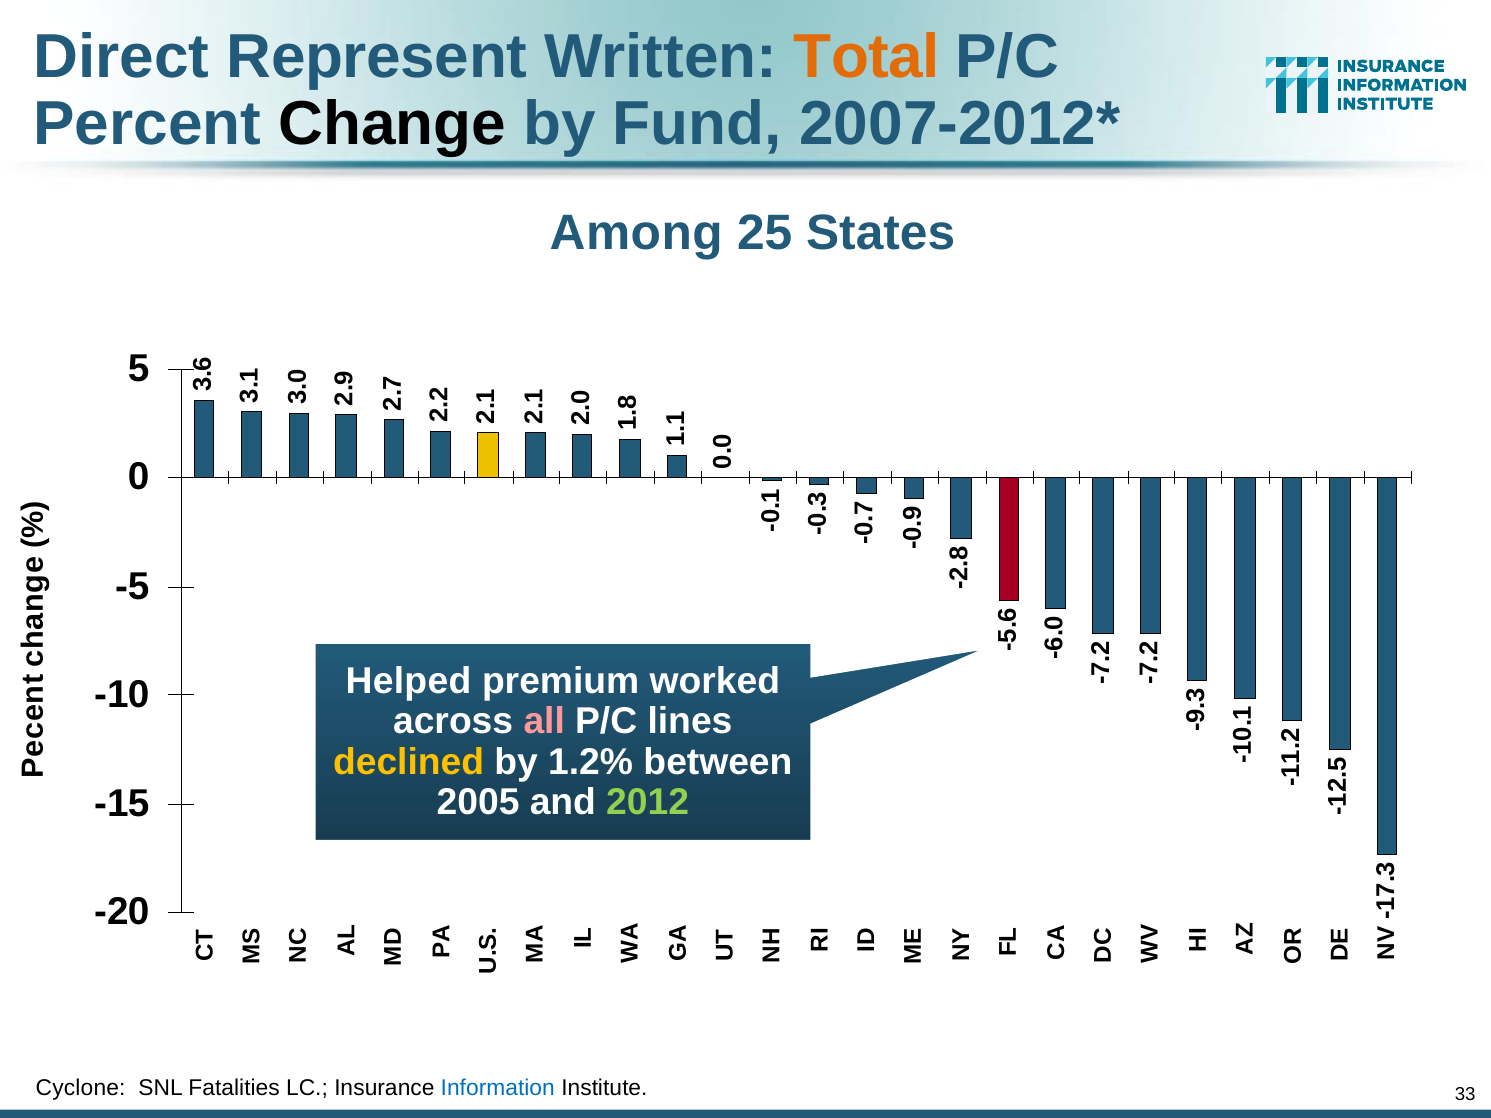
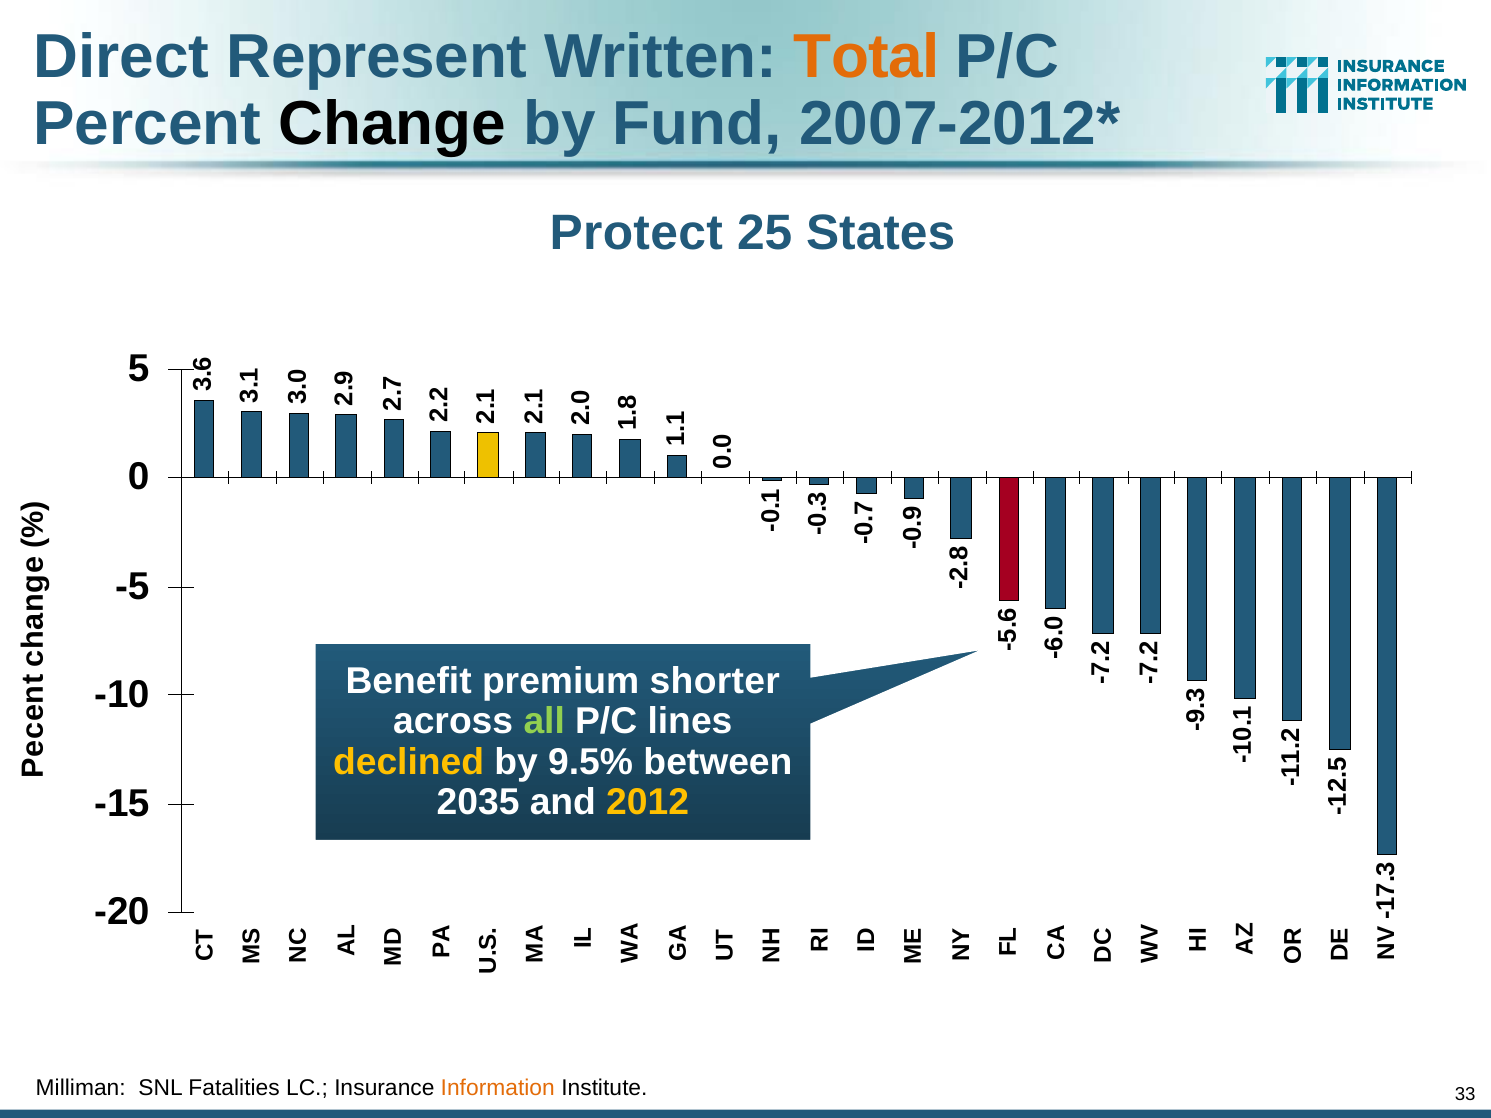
Among: Among -> Protect (636, 233)
Helped: Helped -> Benefit (409, 681)
worked: worked -> shorter (715, 681)
all colour: pink -> light green (544, 722)
1.2%: 1.2% -> 9.5% (591, 762)
2005: 2005 -> 2035 (478, 802)
2012 colour: light green -> yellow (648, 802)
Cyclone: Cyclone -> Milliman (81, 1088)
Information colour: blue -> orange (498, 1088)
